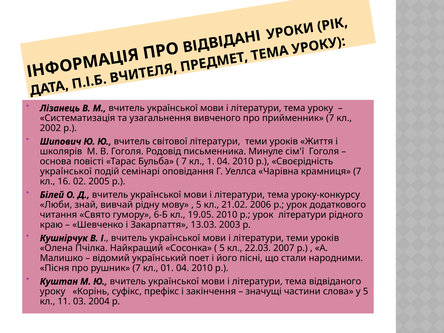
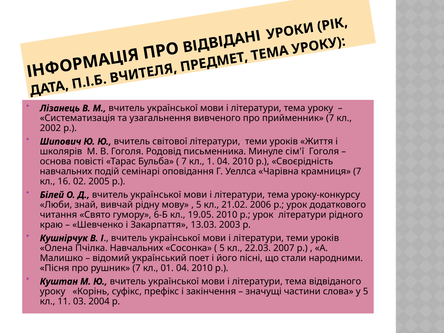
української: української -> навчальних (66, 172)
Пчілка Найкращий: Найкращий -> Навчальних (137, 248)
